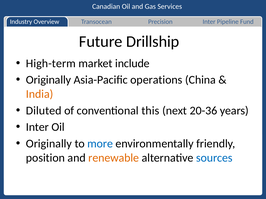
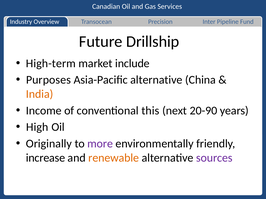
Originally: Originally -> Purposes (48, 80)
Asia-Pacific operations: operations -> alternative (156, 80)
Diluted: Diluted -> Income (44, 111)
20-36: 20-36 -> 20-90 (203, 111)
Inter: Inter -> High (37, 127)
more colour: blue -> purple (100, 144)
position: position -> increase (45, 158)
sources colour: blue -> purple (214, 158)
